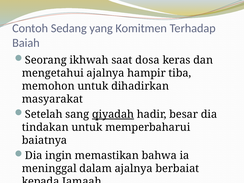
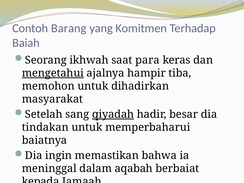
Sedang: Sedang -> Barang (69, 28)
dosa: dosa -> para (147, 60)
mengetahui underline: none -> present (53, 73)
dalam ajalnya: ajalnya -> aqabah (134, 169)
